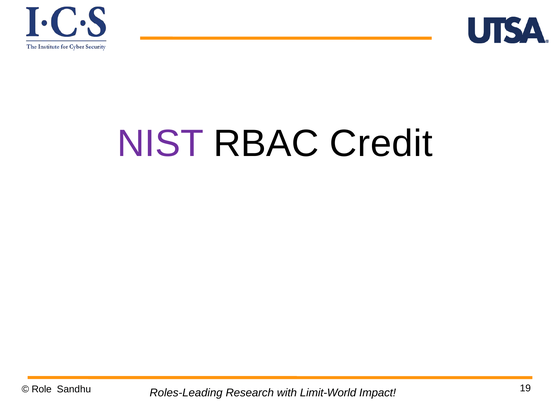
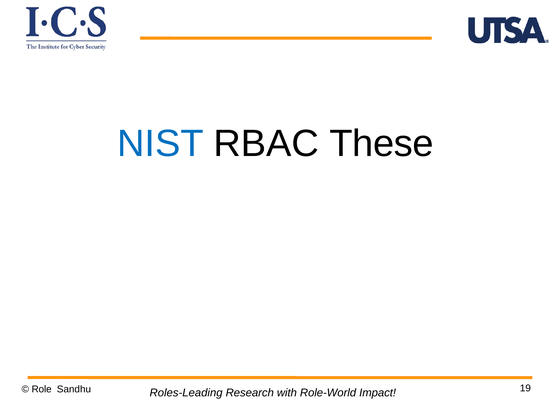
NIST colour: purple -> blue (160, 144)
Credit: Credit -> These (382, 144)
Limit-World: Limit-World -> Role-World (328, 393)
